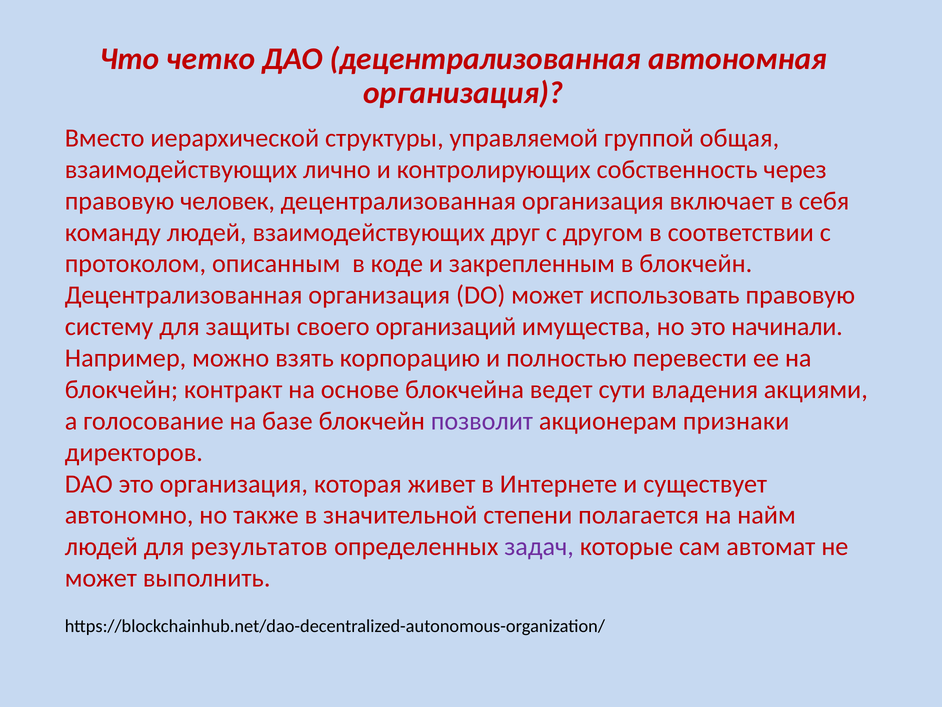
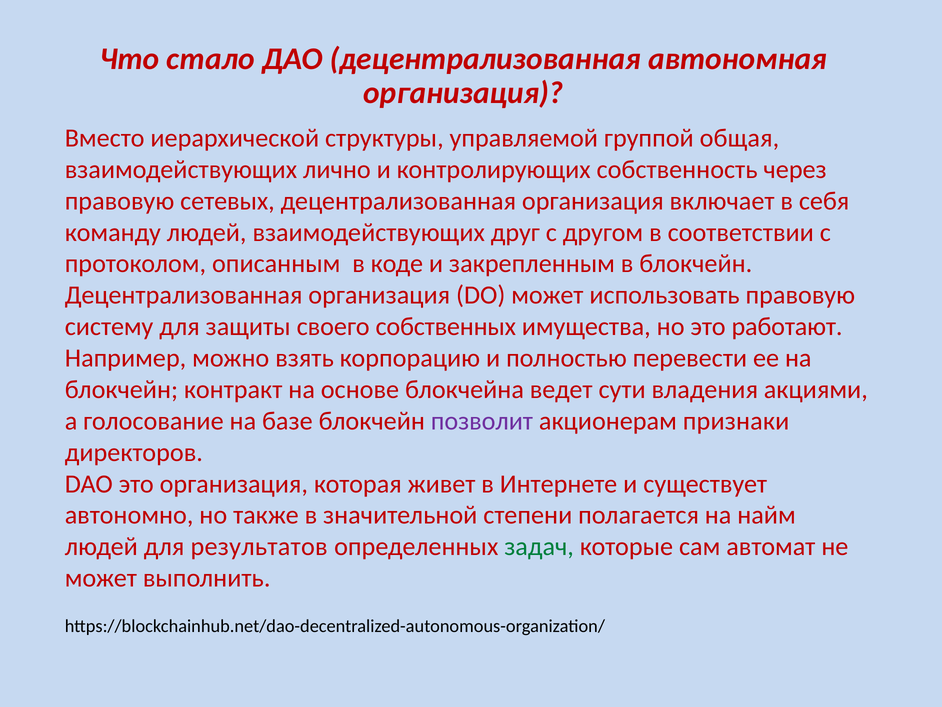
четко: четко -> стало (211, 59)
человек: человек -> сетевых (227, 201)
организаций: организаций -> собственных (446, 326)
начинали: начинали -> работают (787, 326)
задач colour: purple -> green (539, 546)
